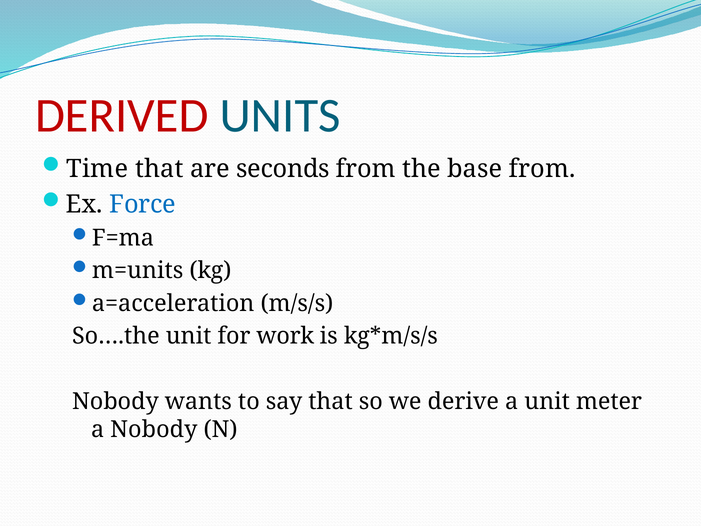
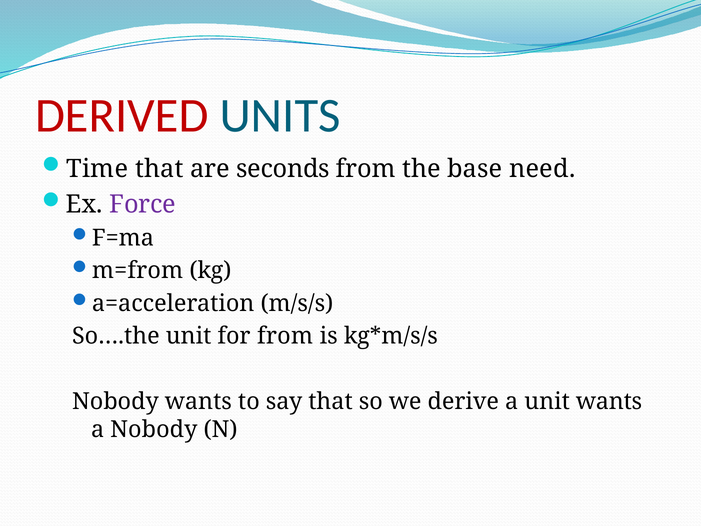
base from: from -> need (542, 169)
Force colour: blue -> purple (143, 204)
m=units: m=units -> m=from (138, 271)
for work: work -> from (285, 336)
unit meter: meter -> wants (609, 401)
